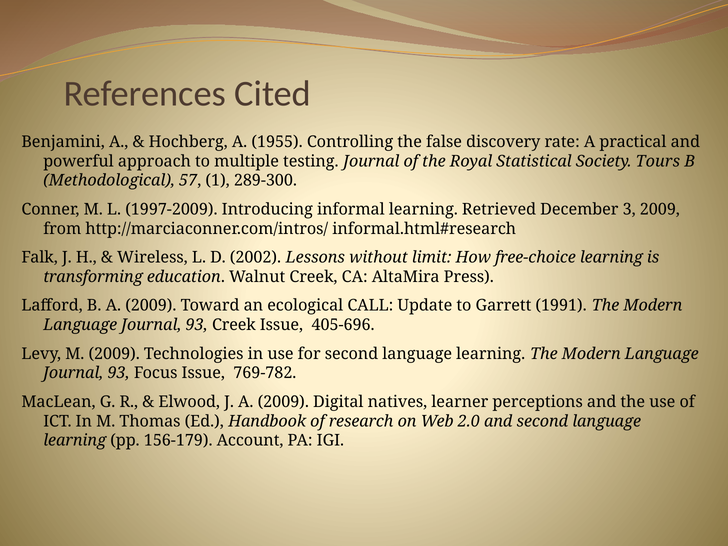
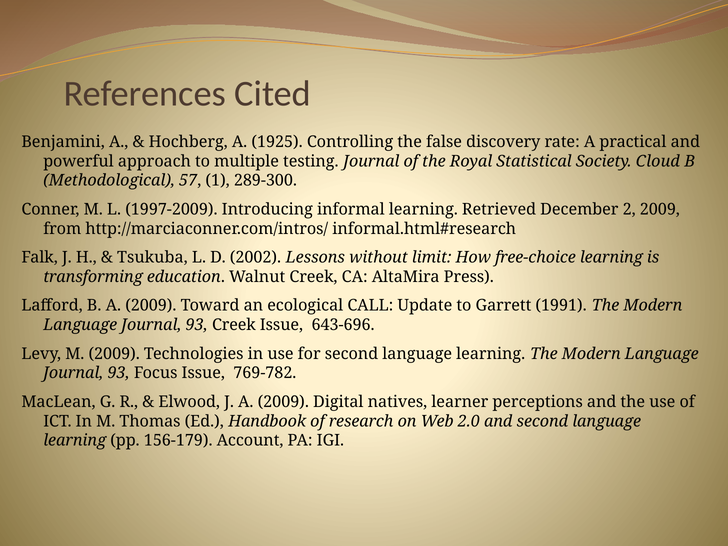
1955: 1955 -> 1925 (277, 142)
Tours: Tours -> Cloud (658, 161)
3: 3 -> 2 (629, 209)
Wireless: Wireless -> Tsukuba (152, 257)
405-696: 405-696 -> 643-696 (343, 325)
